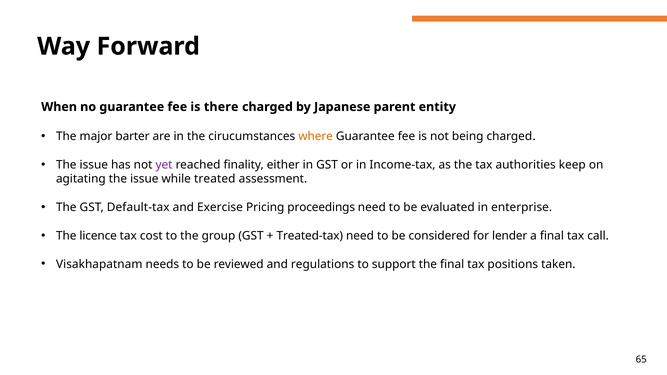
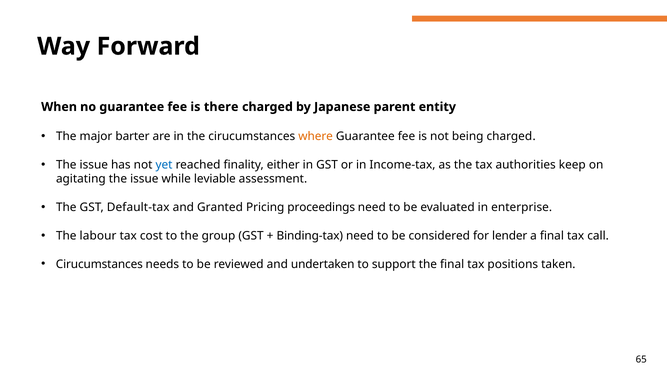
yet colour: purple -> blue (164, 165)
treated: treated -> leviable (215, 179)
Exercise: Exercise -> Granted (220, 207)
licence: licence -> labour (98, 236)
Treated-tax: Treated-tax -> Binding-tax (310, 236)
Visakhapatnam: Visakhapatnam -> Cirucumstances (99, 264)
regulations: regulations -> undertaken (323, 264)
